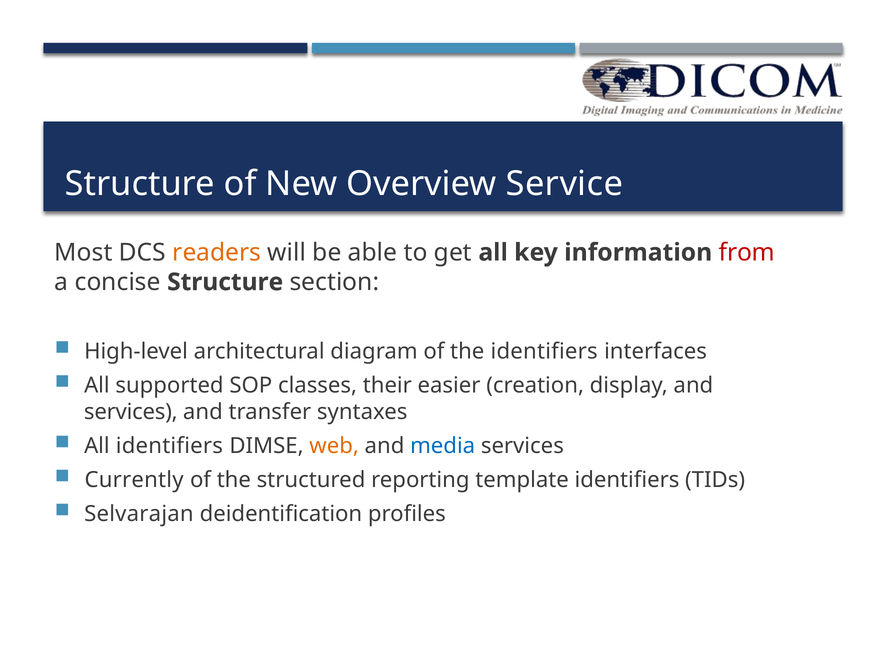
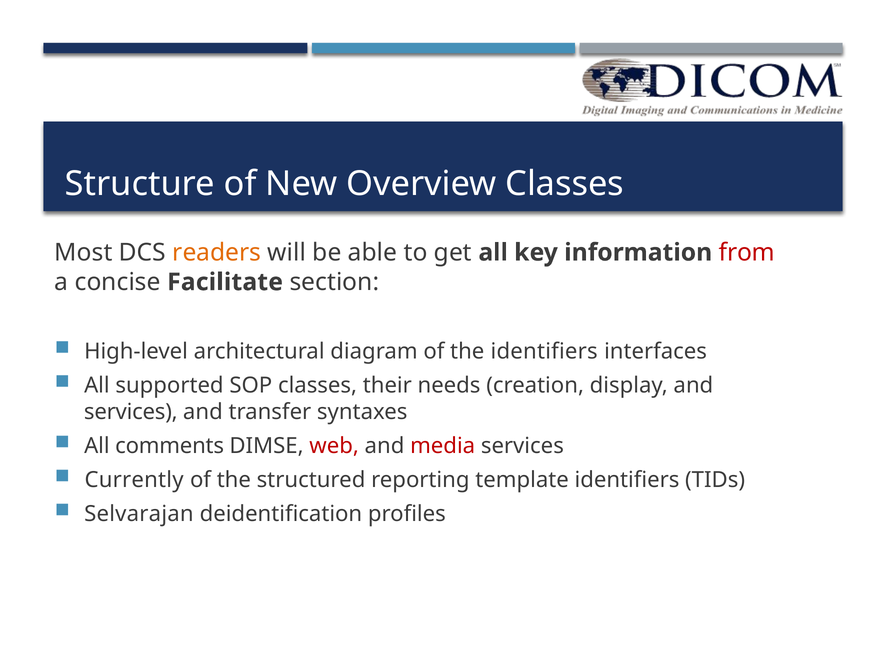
Overview Service: Service -> Classes (565, 184)
concise Structure: Structure -> Facilitate (225, 282)
easier: easier -> needs (449, 386)
All identifiers: identifiers -> comments (170, 446)
web colour: orange -> red (334, 446)
media colour: blue -> red (443, 446)
